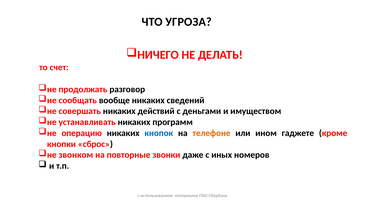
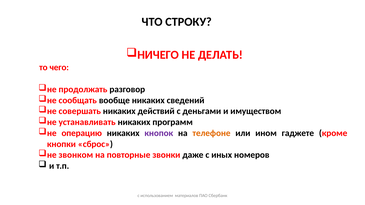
УГРОЗА: УГРОЗА -> СТРОКУ (189, 22)
счет: счет -> чего (59, 68)
кнопок colour: blue -> purple (159, 133)
